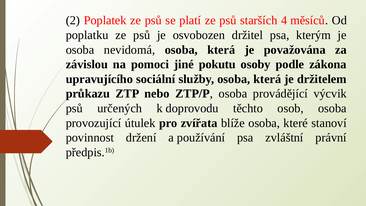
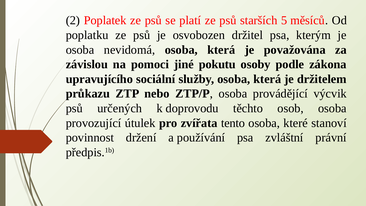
4: 4 -> 5 (284, 20)
blíže: blíže -> tento (233, 123)
